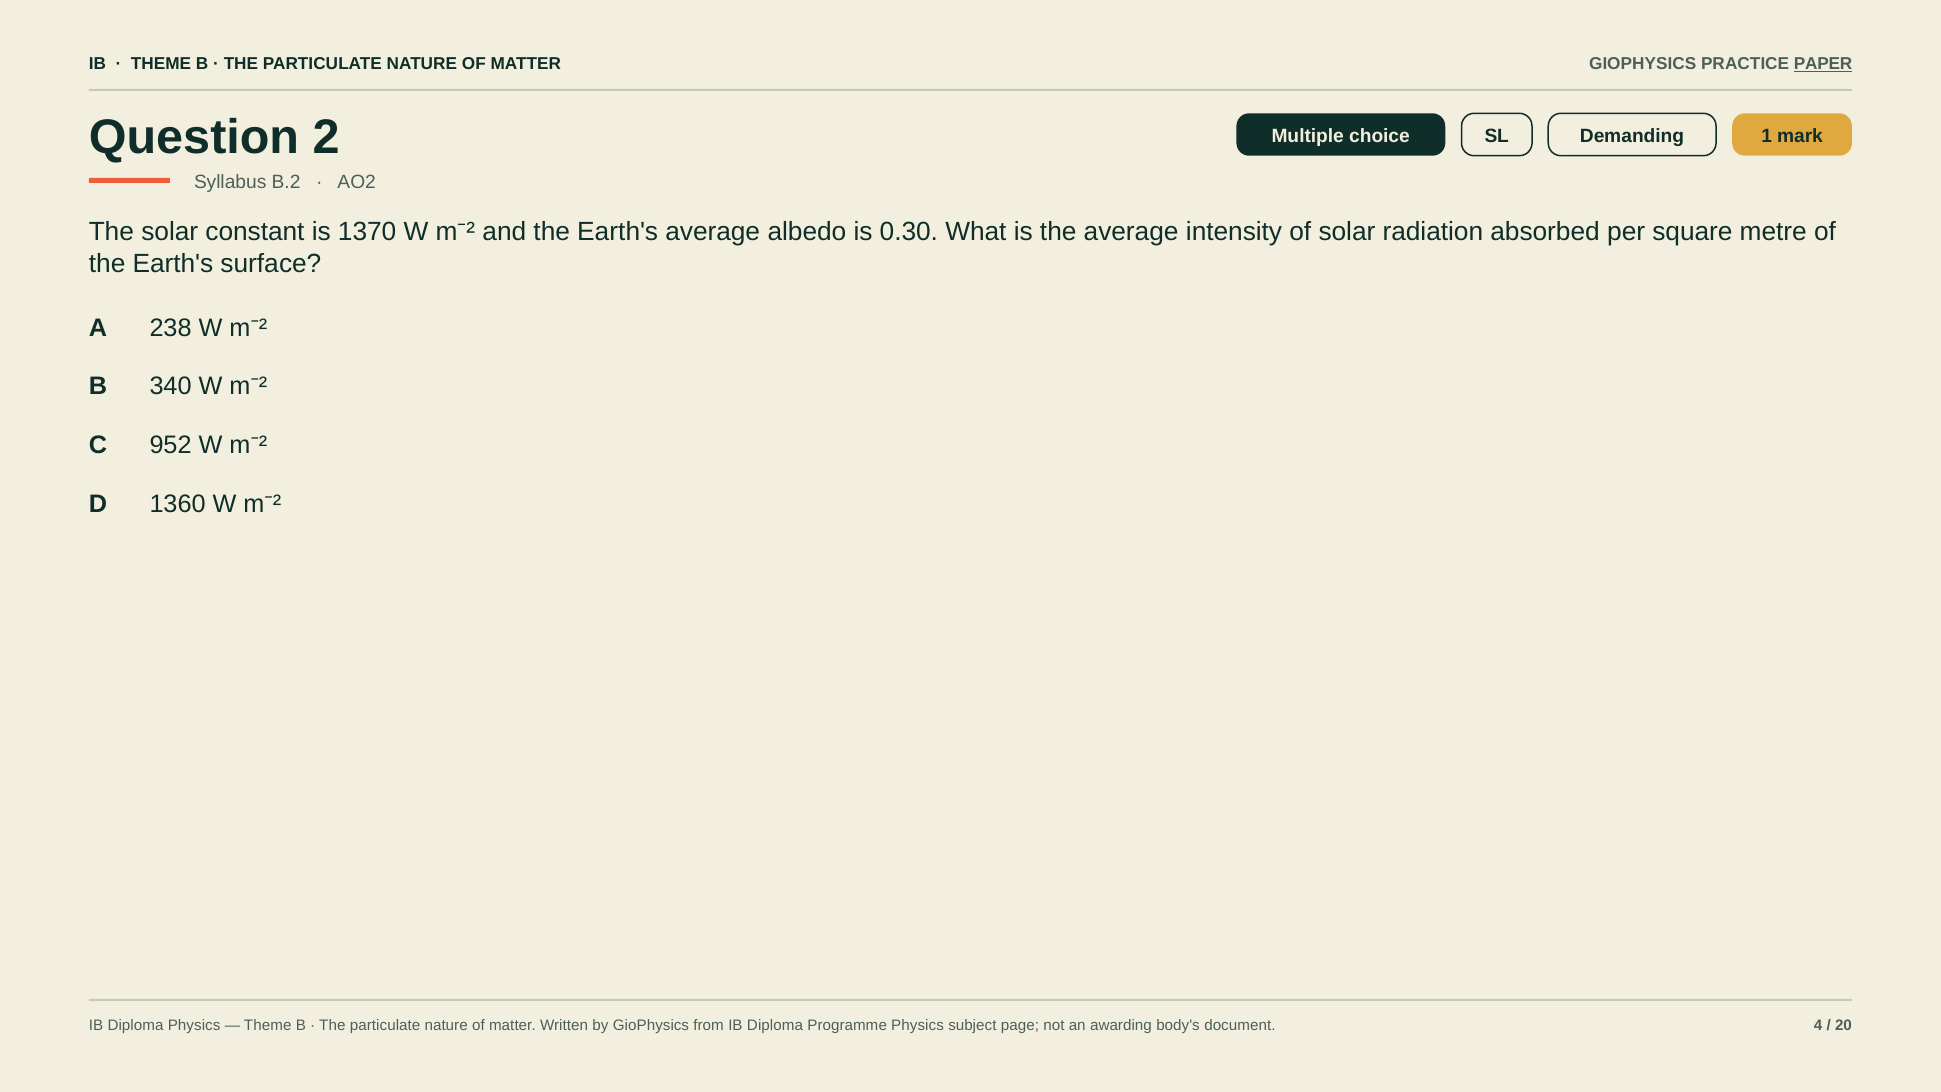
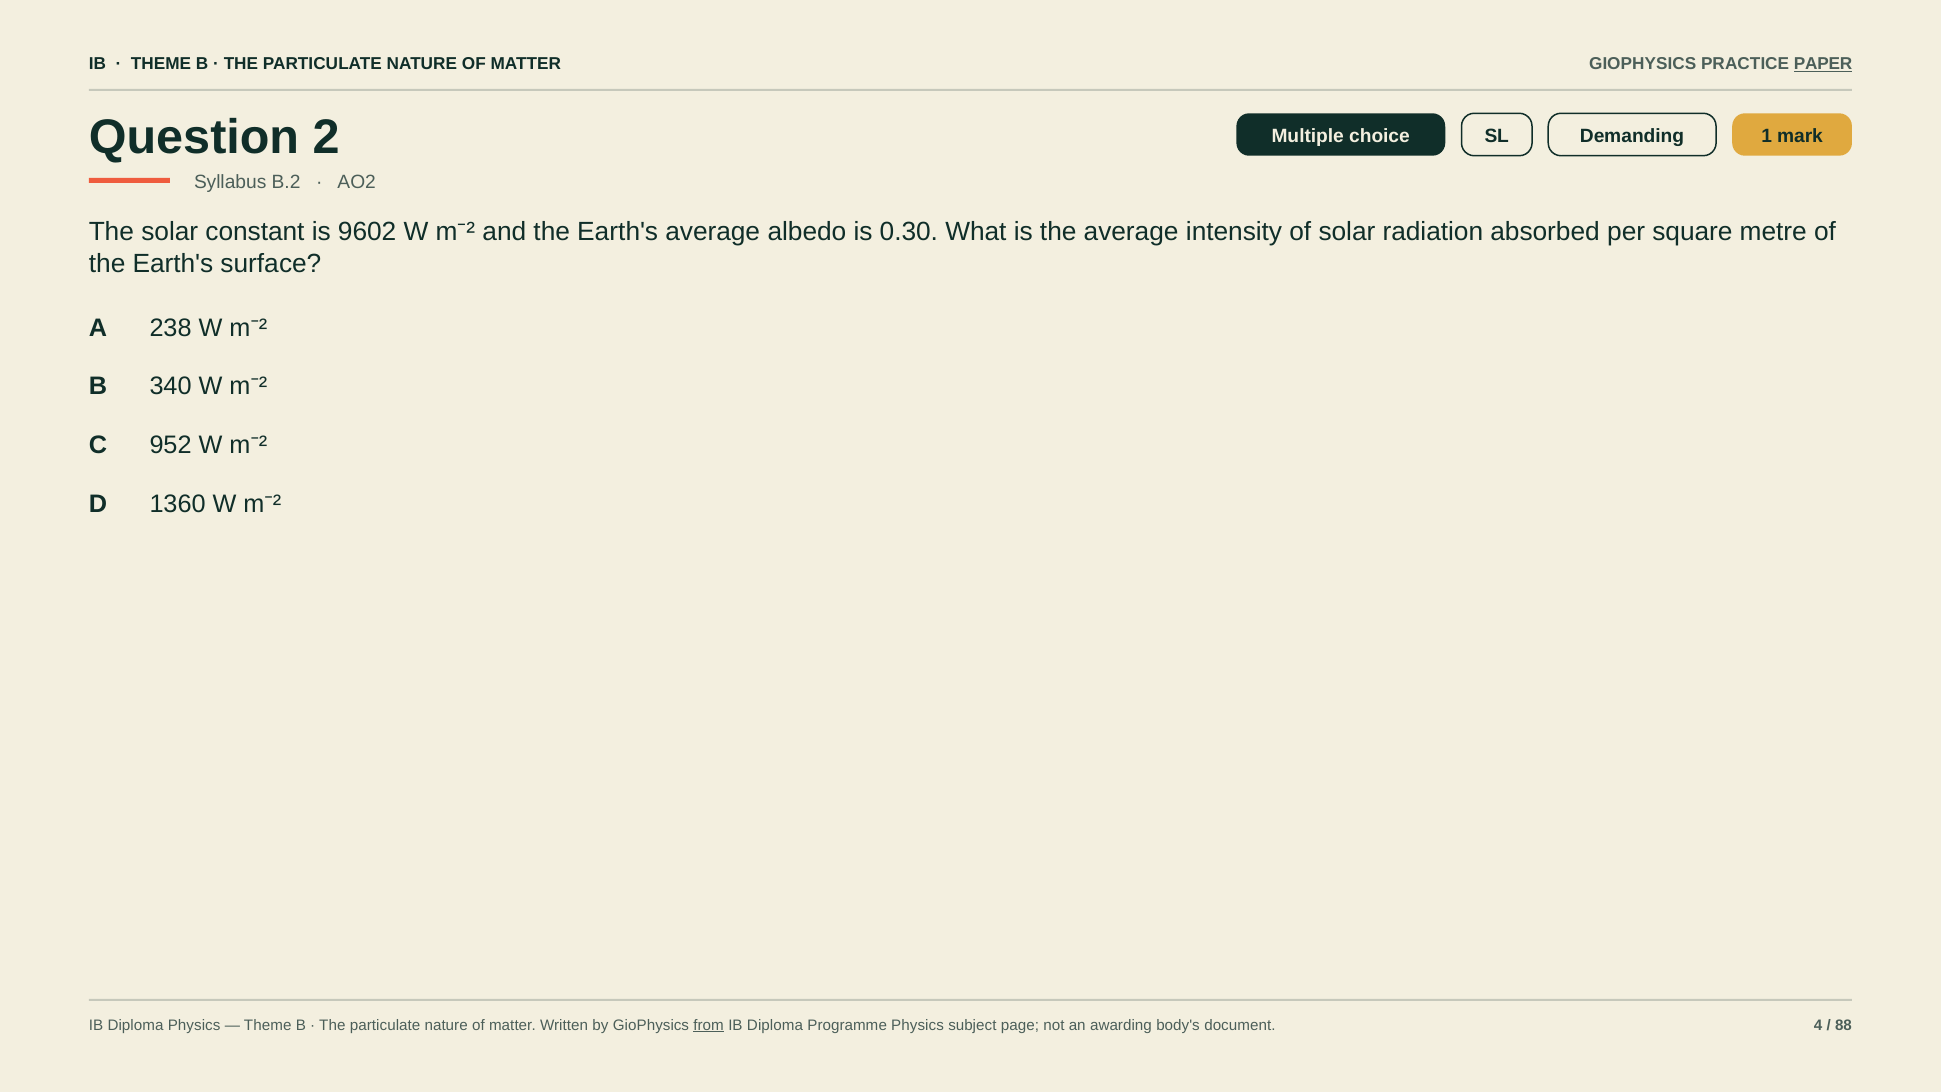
1370: 1370 -> 9602 (367, 232)
from underline: none -> present (709, 1025)
20: 20 -> 88 (1843, 1025)
